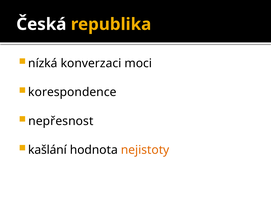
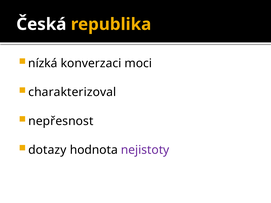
korespondence: korespondence -> charakterizoval (72, 92)
kašlání: kašlání -> dotazy (47, 150)
nejistoty colour: orange -> purple (145, 150)
